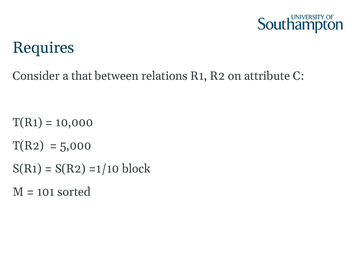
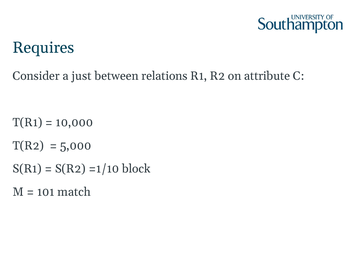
that: that -> just (82, 76)
sorted: sorted -> match (74, 192)
